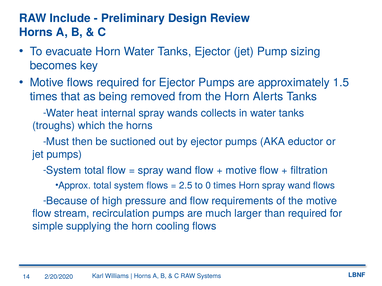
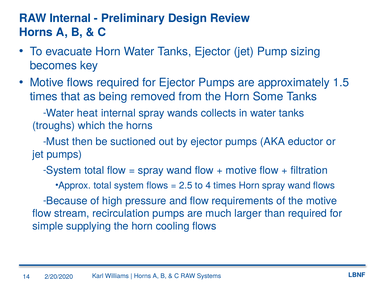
RAW Include: Include -> Internal (70, 18)
Alerts: Alerts -> Some (268, 97)
0: 0 -> 4 (208, 186)
